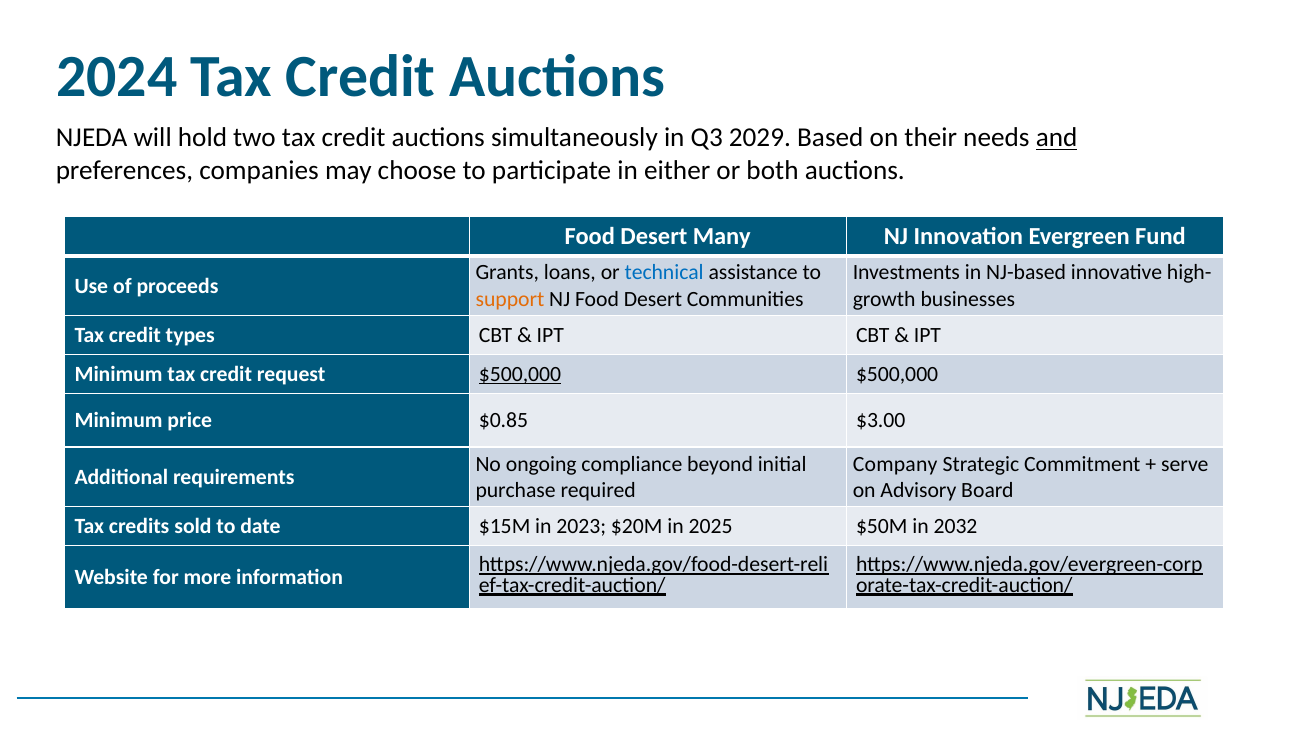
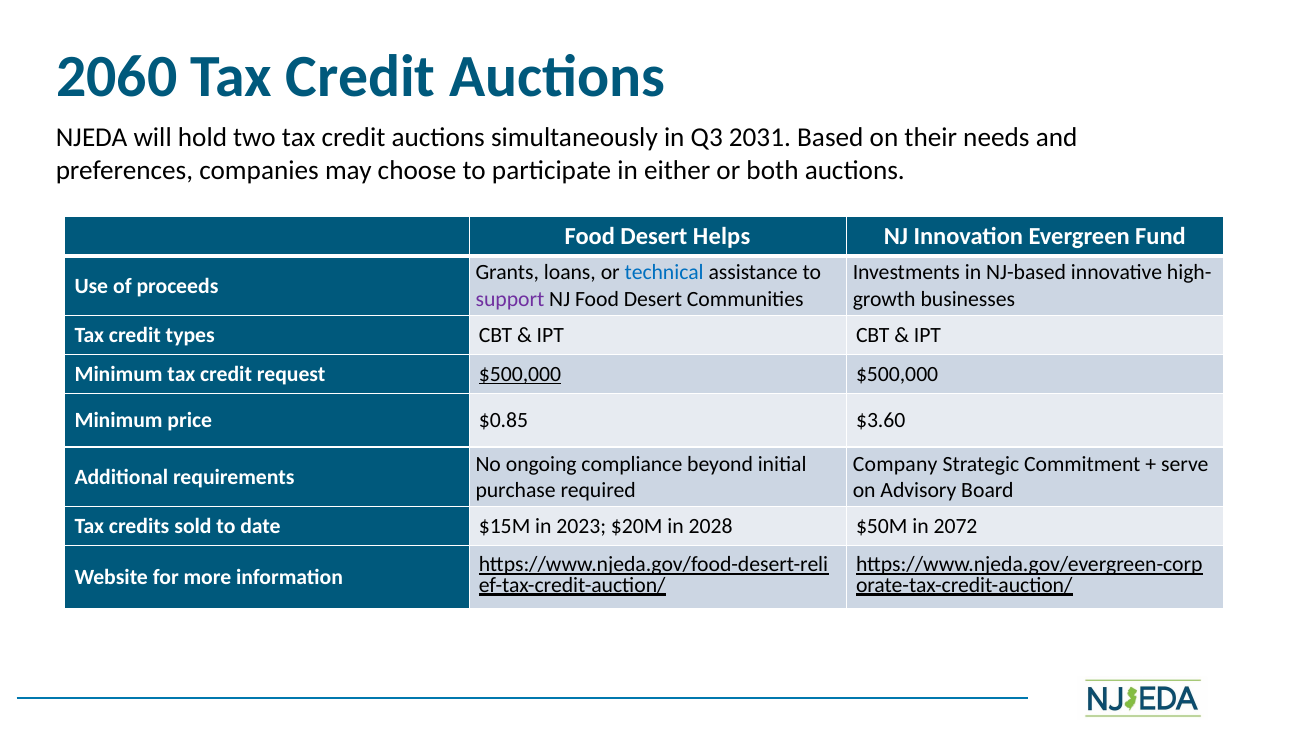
2024: 2024 -> 2060 (117, 77)
2029: 2029 -> 2031 (760, 138)
and underline: present -> none (1057, 138)
Many: Many -> Helps (722, 236)
support colour: orange -> purple (510, 299)
$3.00: $3.00 -> $3.60 (881, 421)
2025: 2025 -> 2028 (711, 527)
2032: 2032 -> 2072 (956, 527)
